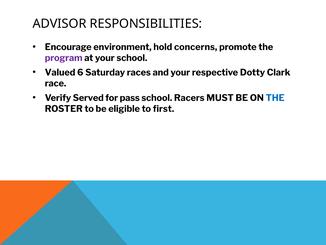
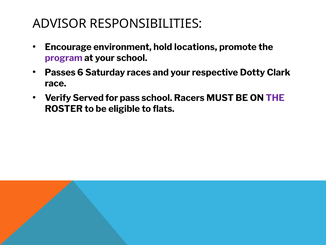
concerns: concerns -> locations (196, 47)
Valued: Valued -> Passes (60, 72)
THE colour: blue -> purple (275, 98)
first: first -> flats (164, 109)
